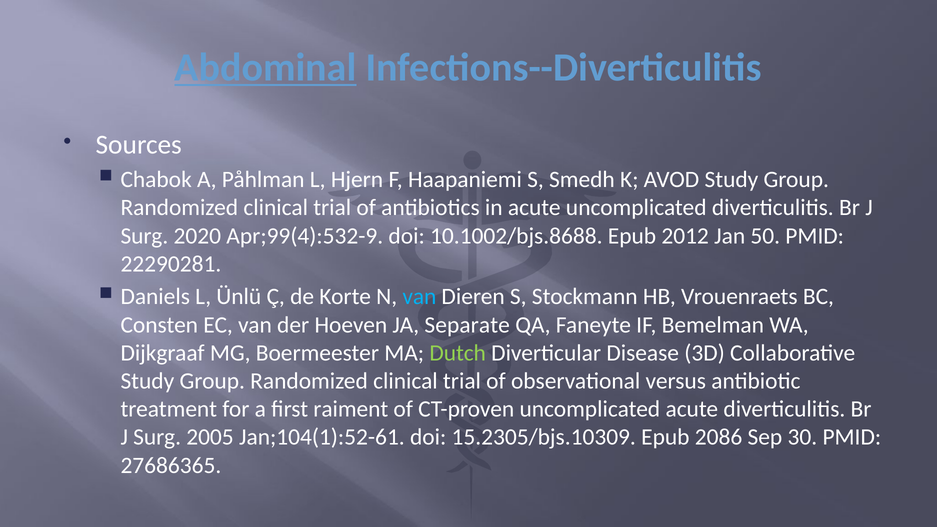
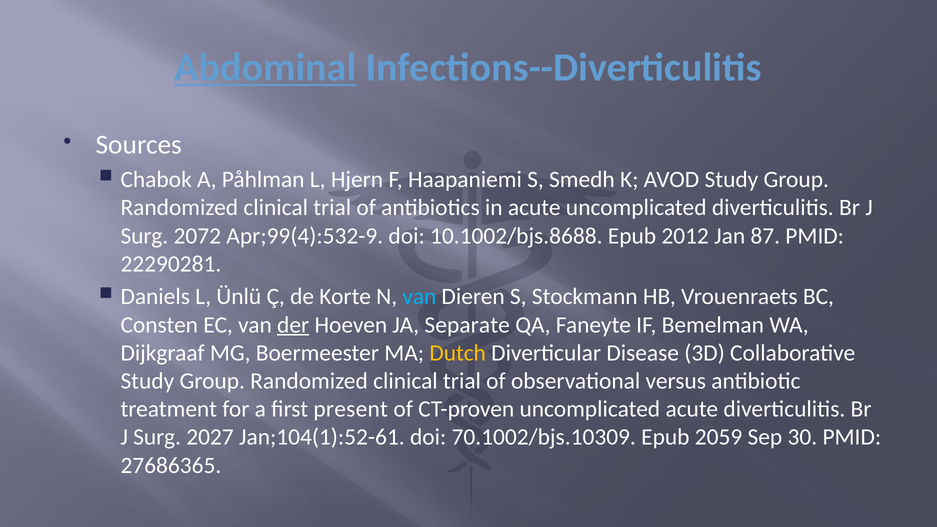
2020: 2020 -> 2072 (197, 236)
50: 50 -> 87 (765, 236)
der underline: none -> present (293, 325)
Dutch colour: light green -> yellow (458, 353)
raiment: raiment -> present (351, 409)
2005: 2005 -> 2027 (210, 437)
15.2305/bjs.10309: 15.2305/bjs.10309 -> 70.1002/bjs.10309 (544, 437)
2086: 2086 -> 2059 (719, 437)
